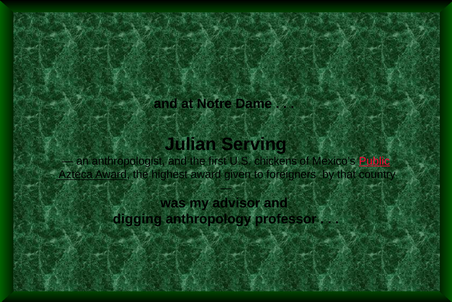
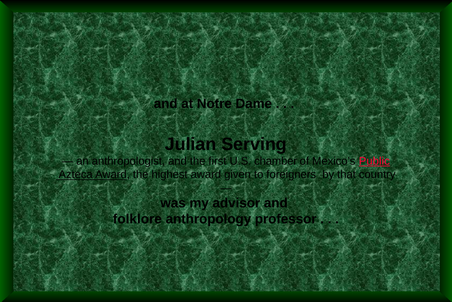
chickens: chickens -> chamber (276, 161)
digging: digging -> folklore (137, 219)
